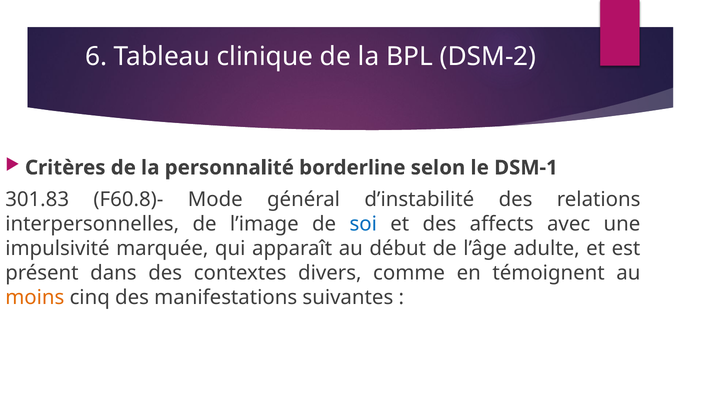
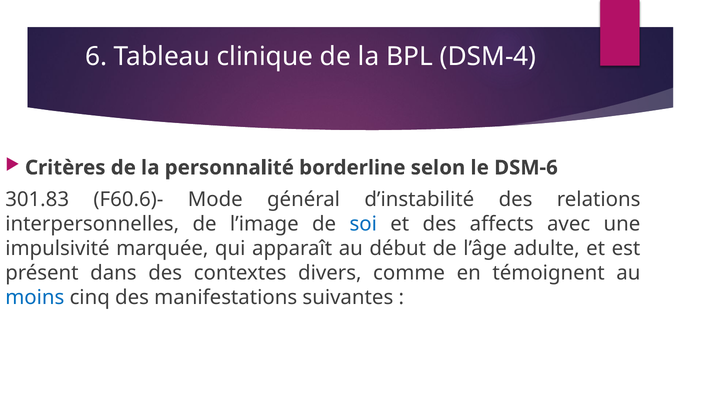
DSM-2: DSM-2 -> DSM-4 (488, 57)
DSM-1: DSM-1 -> DSM-6 (526, 168)
F60.8)-: F60.8)- -> F60.6)- (128, 200)
moins colour: orange -> blue (35, 298)
